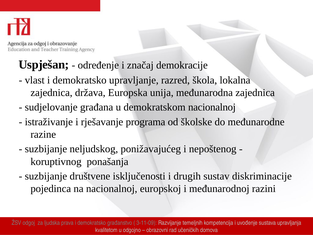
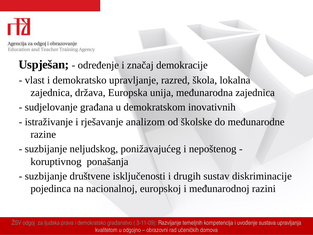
demokratskom nacionalnoj: nacionalnoj -> inovativnih (212, 107)
programa: programa -> analizom (145, 122)
